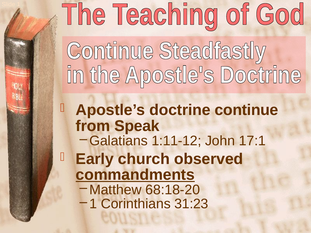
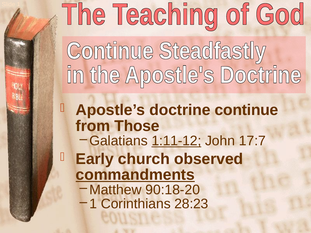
Speak: Speak -> Those (137, 126)
1:11-12 underline: none -> present (176, 141)
17:1: 17:1 -> 17:7 (252, 141)
68:18-20: 68:18-20 -> 90:18-20 (173, 190)
31:23: 31:23 -> 28:23 (191, 204)
